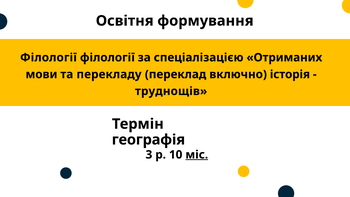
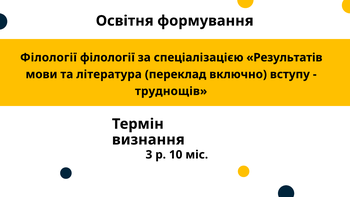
Отриманих: Отриманих -> Результатів (284, 58)
перекладу: перекладу -> література (109, 74)
історія: історія -> вступу (290, 74)
географія: географія -> визнання (148, 140)
міс underline: present -> none (197, 155)
